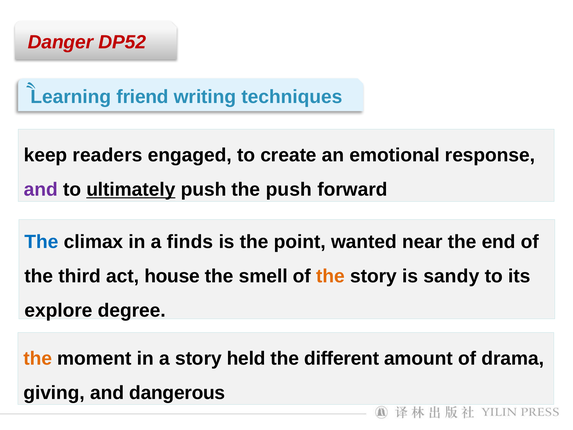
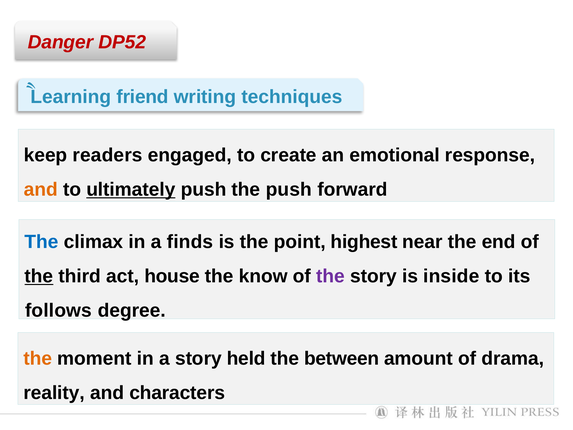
and colour: purple -> orange (41, 189)
wanted: wanted -> highest (364, 242)
the underline: none -> present (39, 276)
smell: smell -> know (263, 276)
the colour: orange -> purple (331, 276)
sandy: sandy -> inside (451, 276)
explore: explore -> follows (58, 310)
different: different -> between (342, 358)
giving: giving -> reality (54, 393)
dangerous: dangerous -> characters (177, 393)
